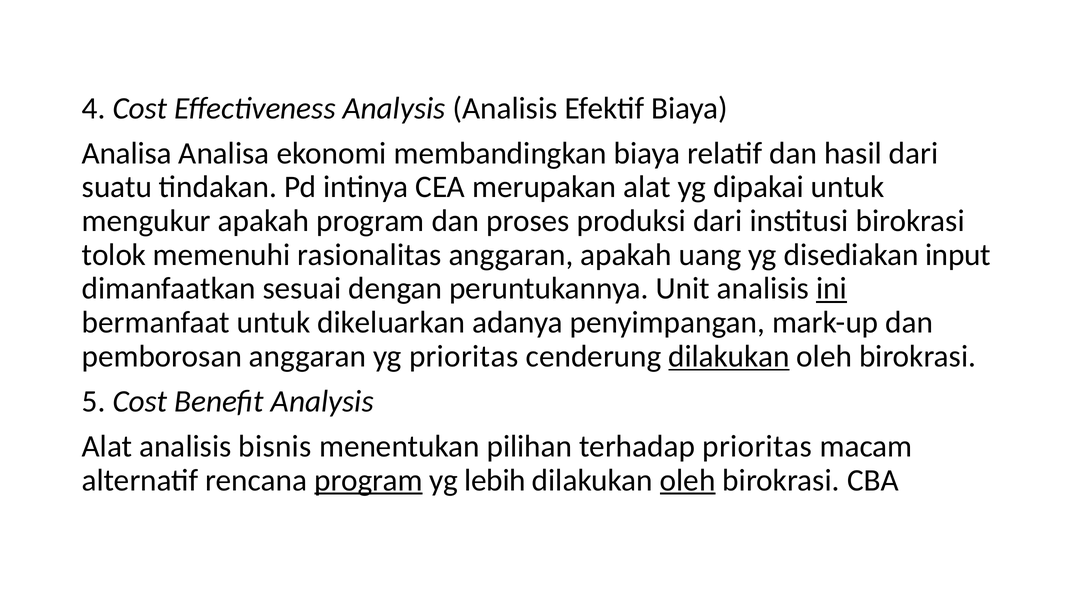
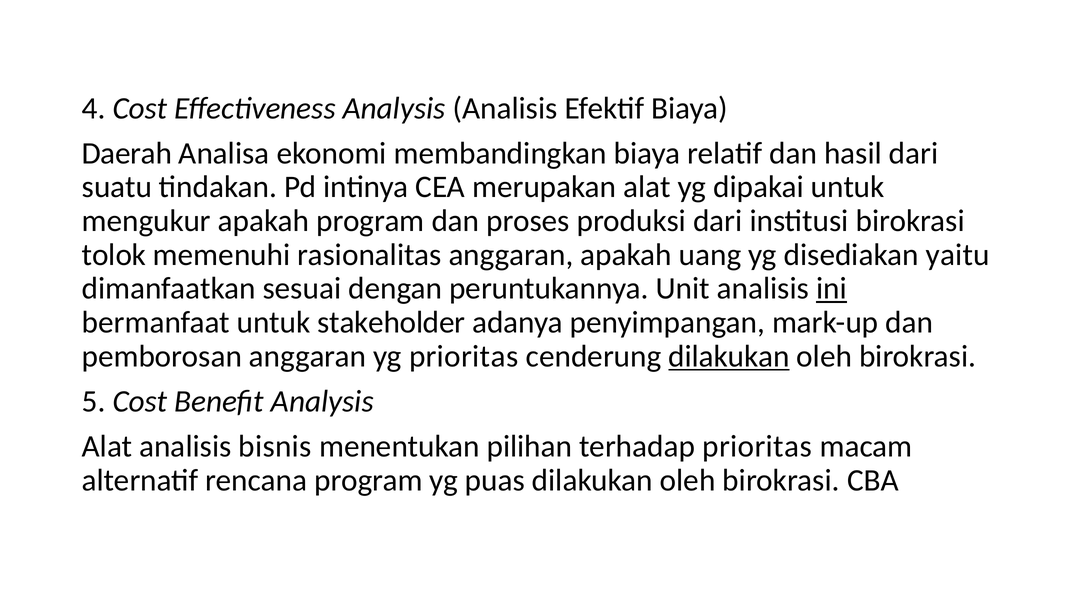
Analisa: Analisa -> Daerah (127, 153)
input: input -> yaitu (958, 255)
dikeluarkan: dikeluarkan -> stakeholder (391, 322)
program underline: present -> none (368, 480)
lebih: lebih -> puas (495, 480)
oleh underline: present -> none (688, 480)
